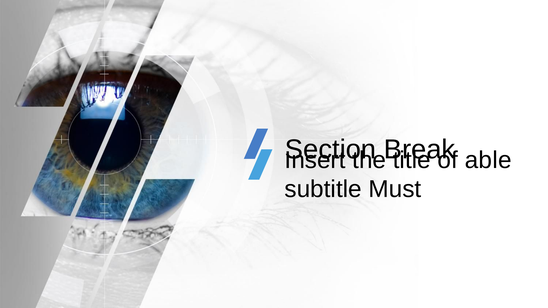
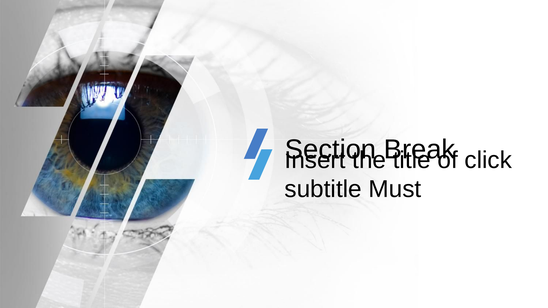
able: able -> click (488, 160)
